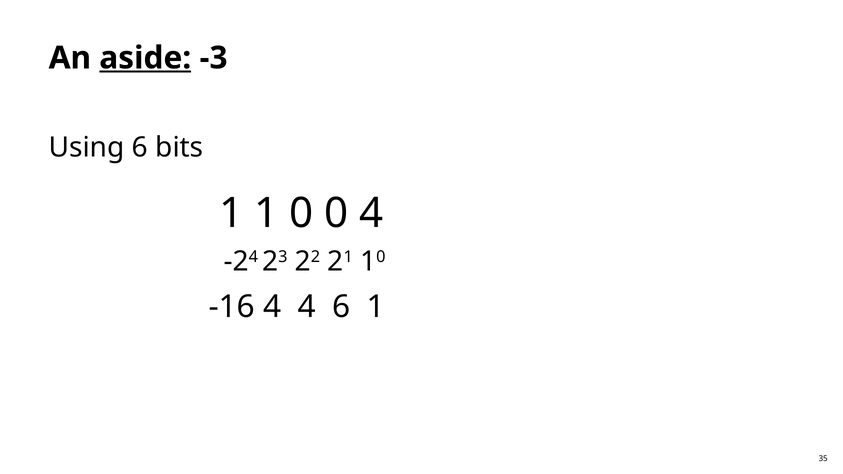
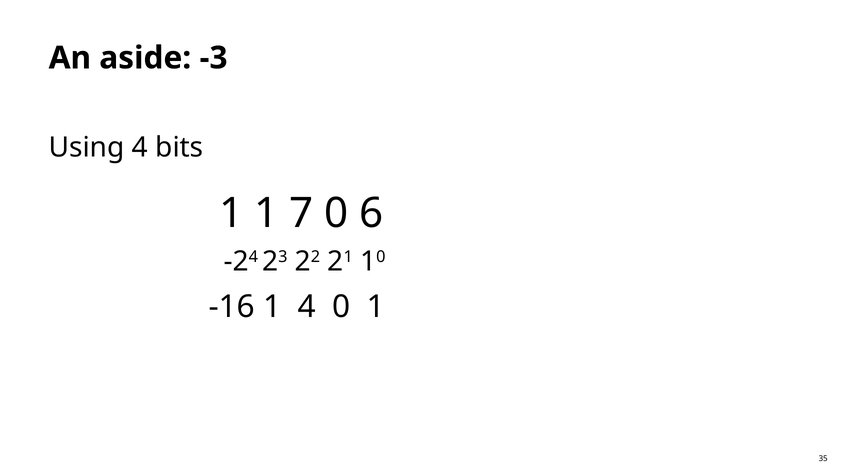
aside underline: present -> none (145, 58)
Using 6: 6 -> 4 (140, 147)
1 0: 0 -> 7 (301, 213)
0 4: 4 -> 6 (372, 213)
-16 4: 4 -> 1 (272, 307)
4 6: 6 -> 0 (341, 307)
